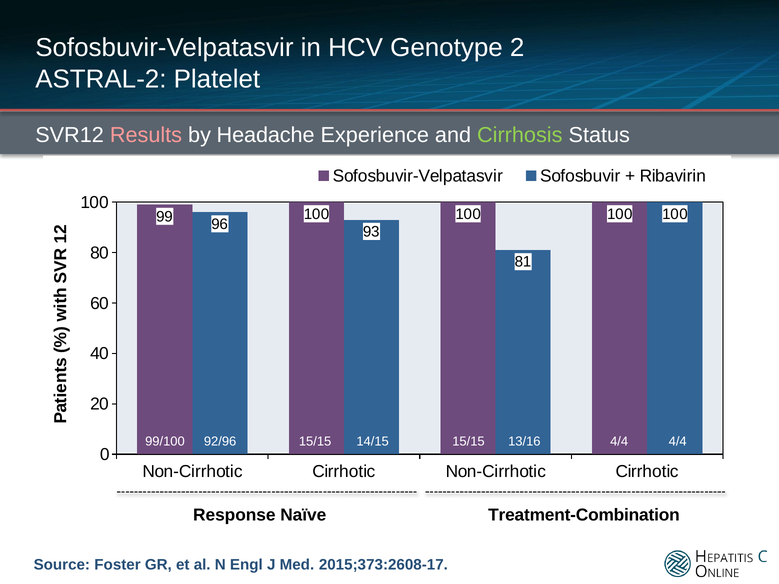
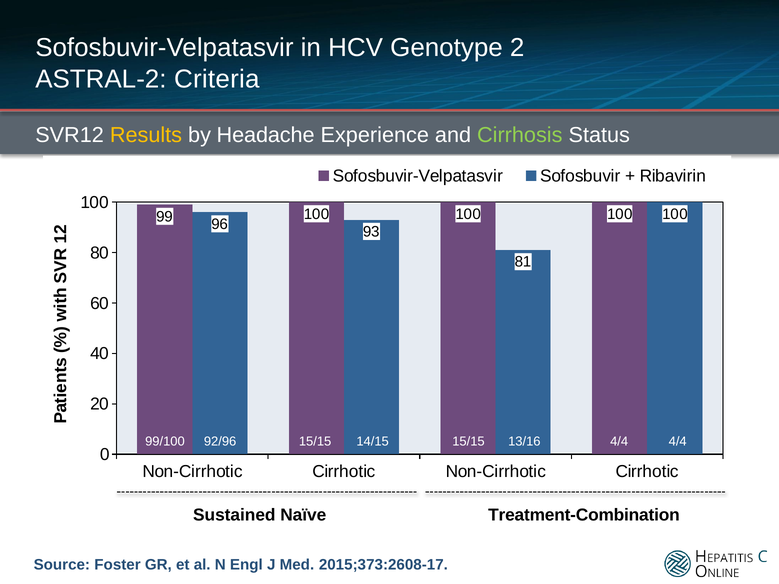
Platelet: Platelet -> Criteria (217, 79)
Results colour: pink -> yellow (146, 135)
Response: Response -> Sustained (234, 515)
